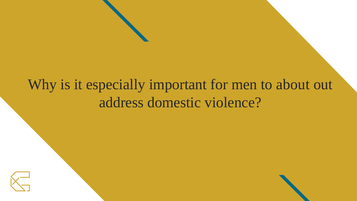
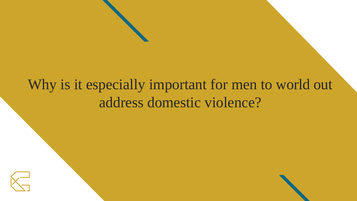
about: about -> world (293, 84)
